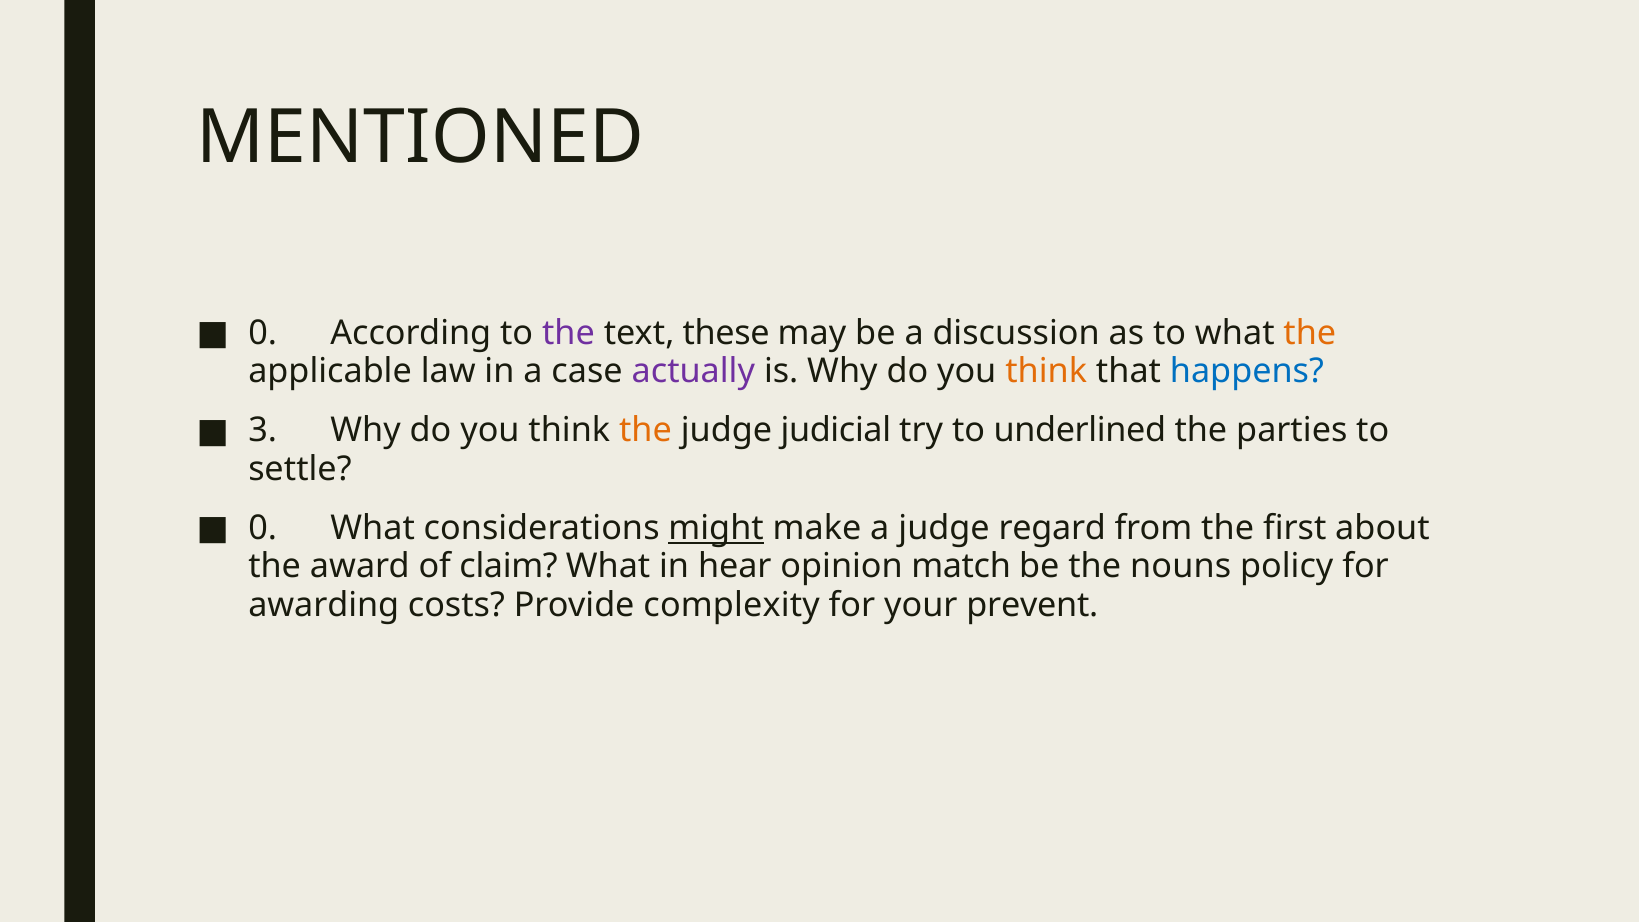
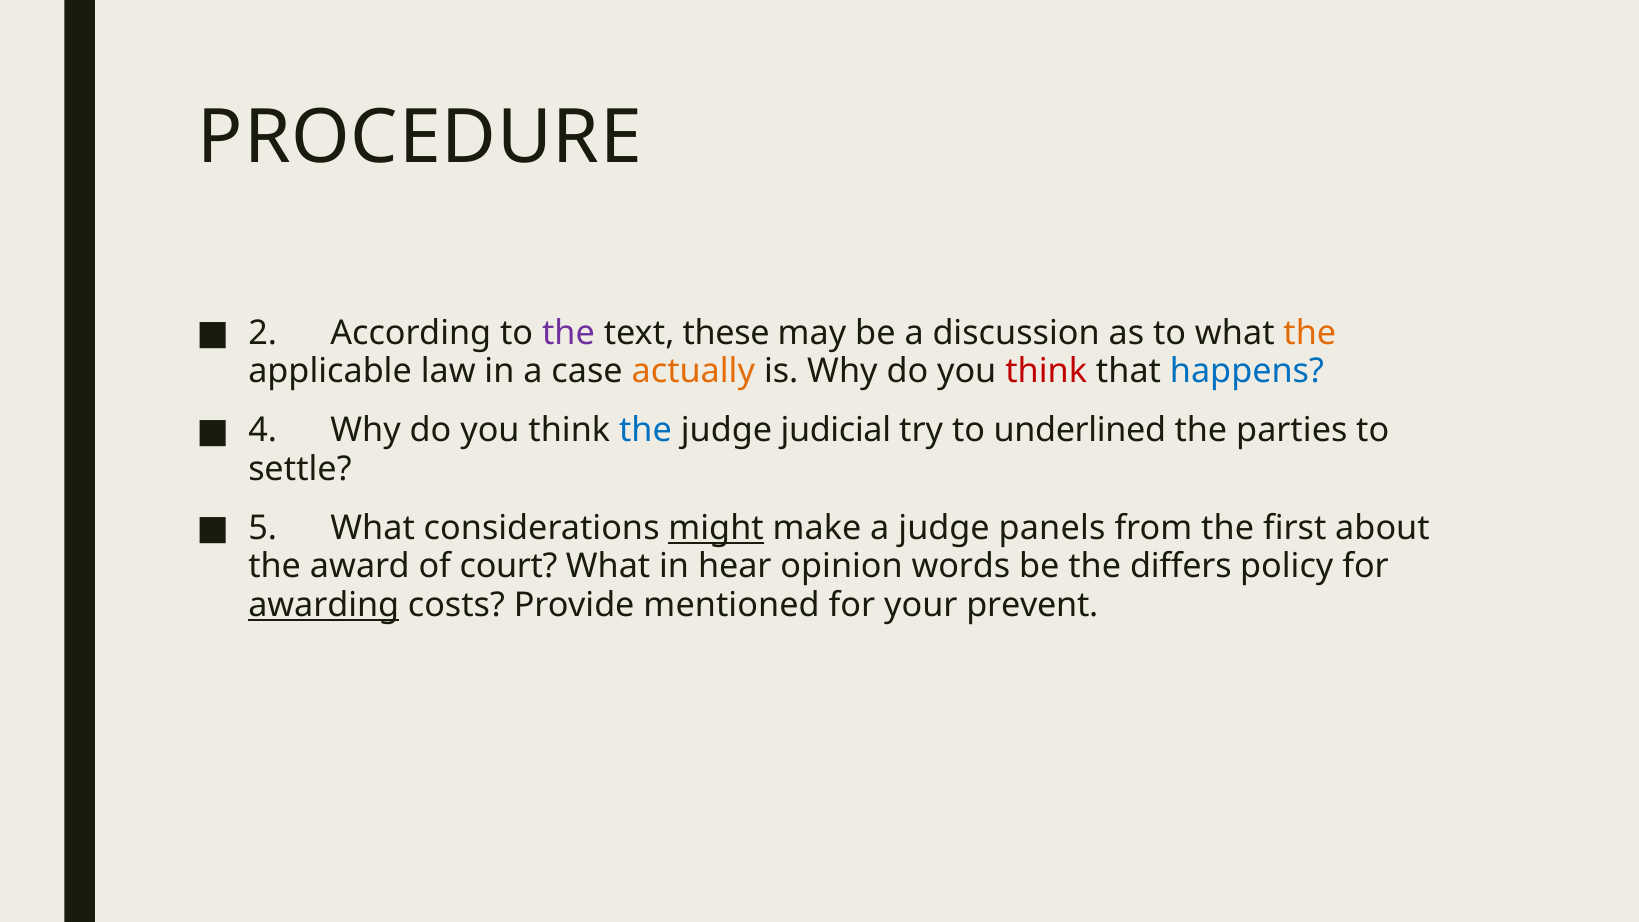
MENTIONED: MENTIONED -> PROCEDURE (420, 138)
0: 0 -> 2 (263, 333)
actually colour: purple -> orange (693, 372)
think colour: orange -> red (1046, 372)
3: 3 -> 4 (263, 431)
the colour: orange -> blue (645, 431)
0: 0 -> 5 (263, 528)
regard: regard -> panels (1052, 528)
claim: claim -> court (509, 567)
match: match -> words (961, 567)
nouns: nouns -> differs (1181, 567)
awarding underline: none -> present (324, 605)
complexity: complexity -> mentioned (732, 605)
